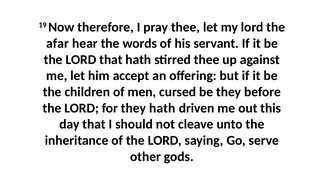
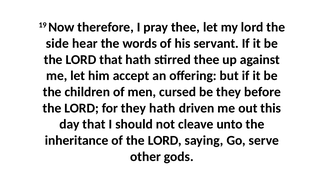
afar: afar -> side (57, 43)
